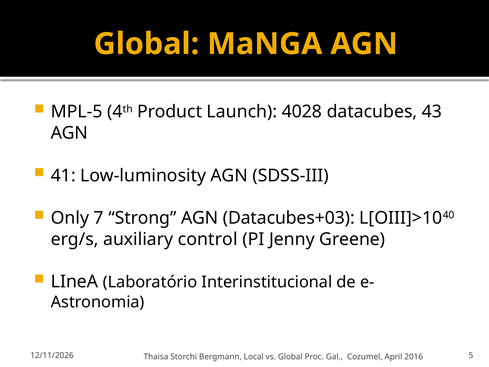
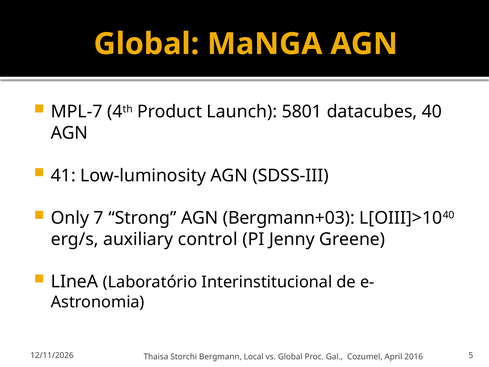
MPL-5: MPL-5 -> MPL-7 (77, 112)
4028: 4028 -> 5801 (302, 112)
43: 43 -> 40 (432, 112)
Datacubes+03: Datacubes+03 -> Bergmann+03 (289, 218)
